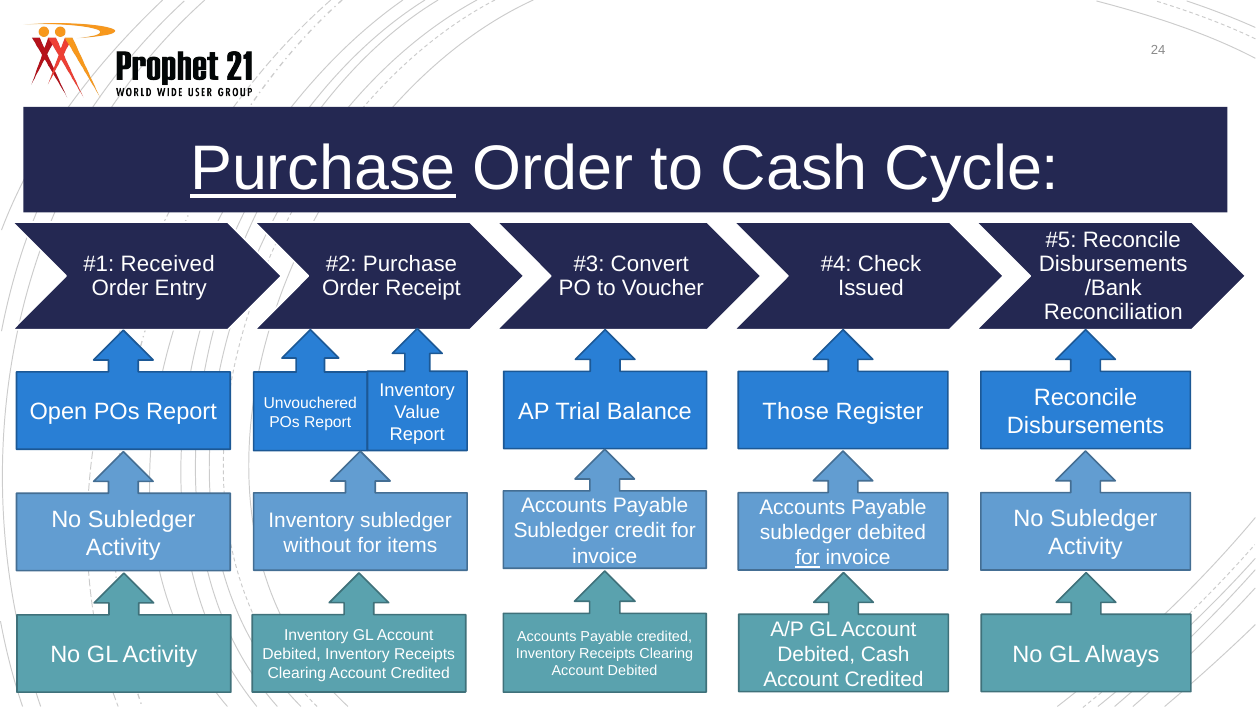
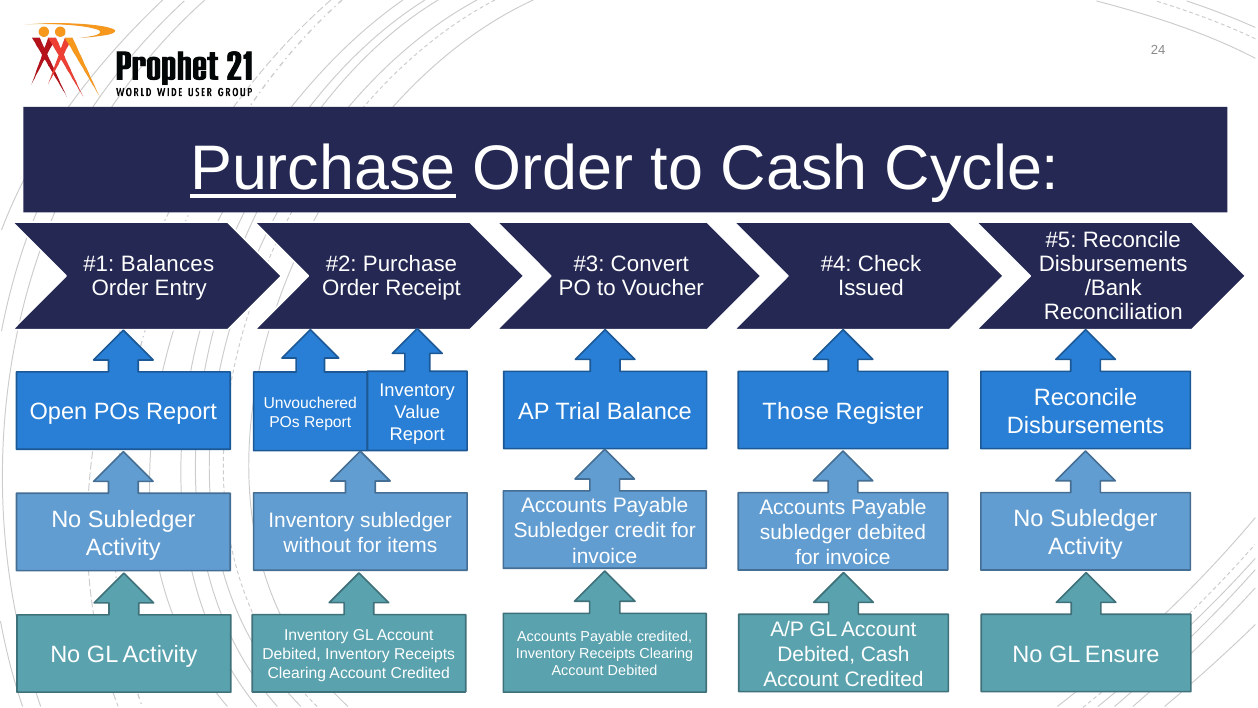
Received: Received -> Balances (168, 264)
for underline: present -> none (808, 558)
Always: Always -> Ensure (1122, 654)
